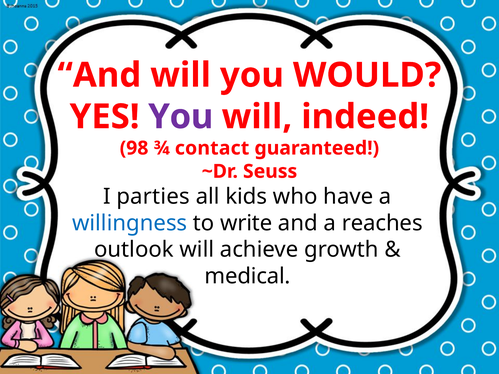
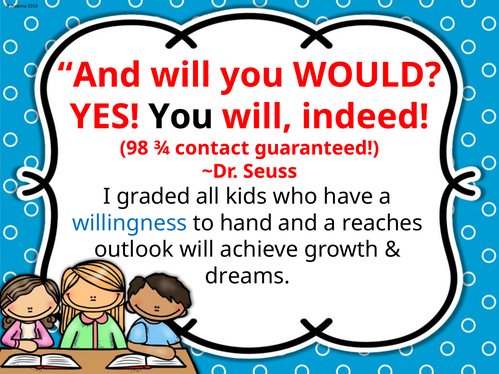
You colour: purple -> black (181, 117)
parties: parties -> graded (153, 197)
write: write -> hand (246, 223)
medical: medical -> dreams (247, 276)
